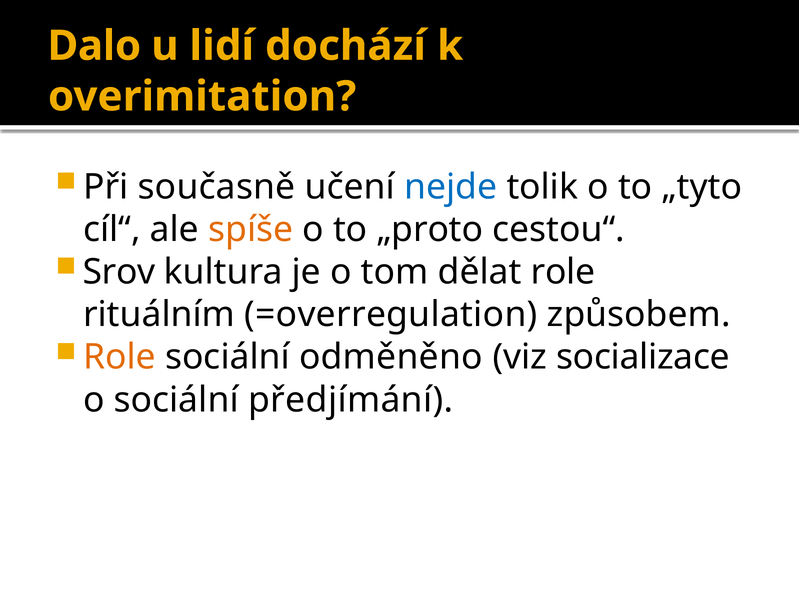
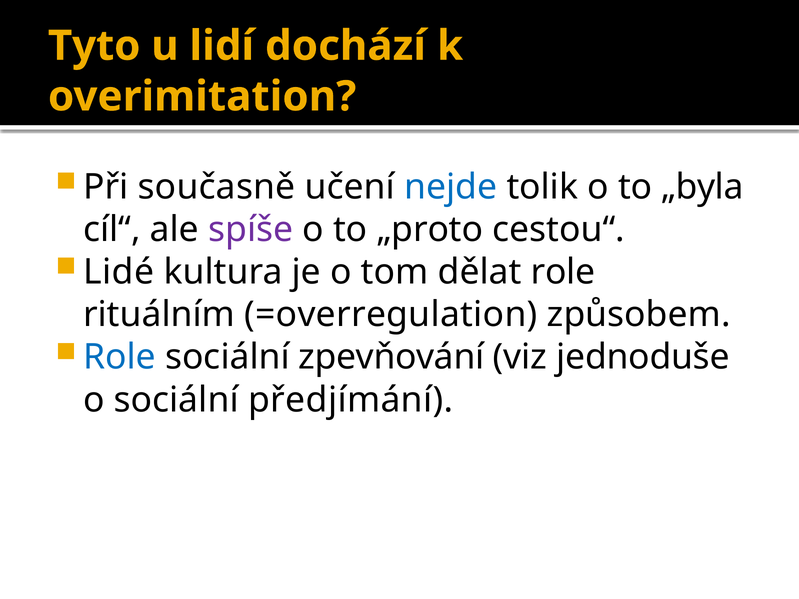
Dalo: Dalo -> Tyto (94, 46)
„tyto: „tyto -> „byla (702, 187)
spíše colour: orange -> purple (251, 230)
Srov: Srov -> Lidé (119, 272)
Role colour: orange -> blue (119, 357)
odměněno: odměněno -> zpevňování (391, 357)
socializace: socializace -> jednoduše (643, 357)
